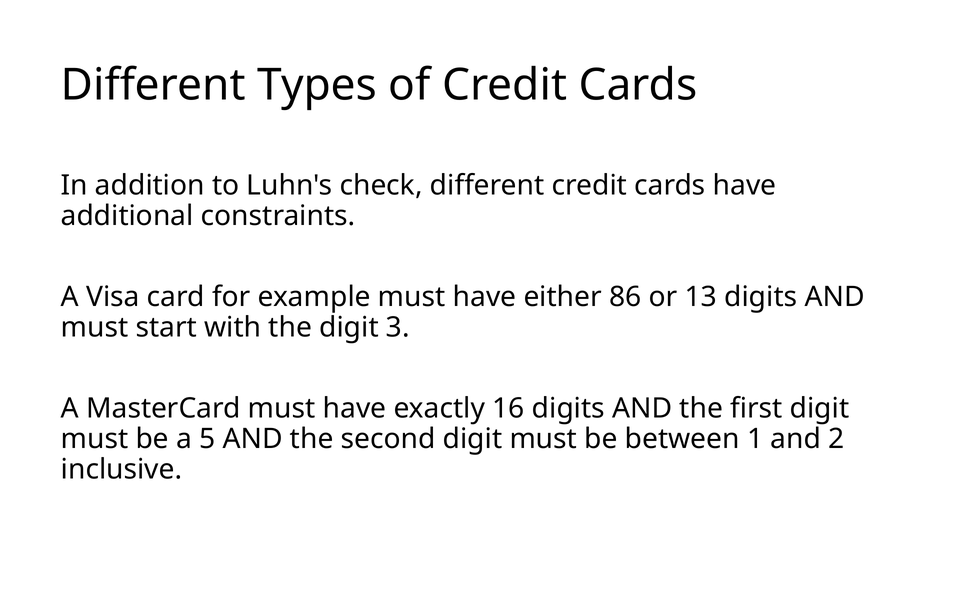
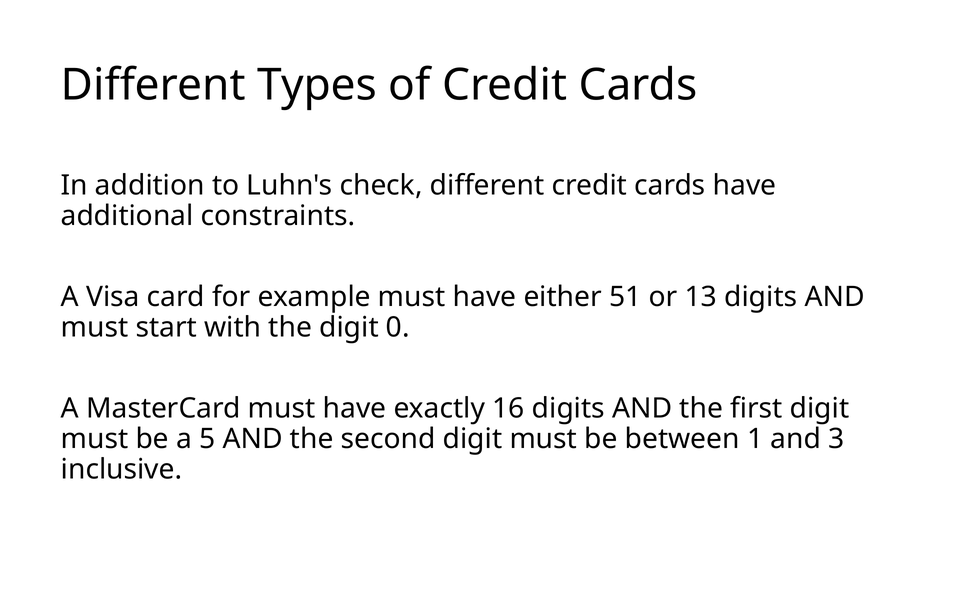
86: 86 -> 51 (625, 297)
3: 3 -> 0 (398, 328)
2: 2 -> 3 (836, 439)
